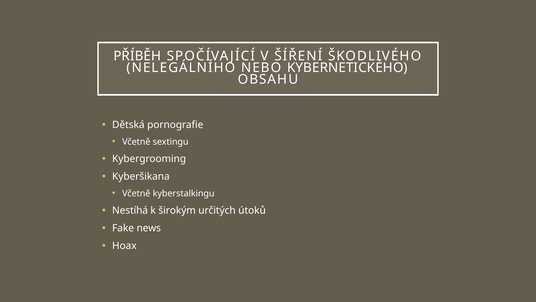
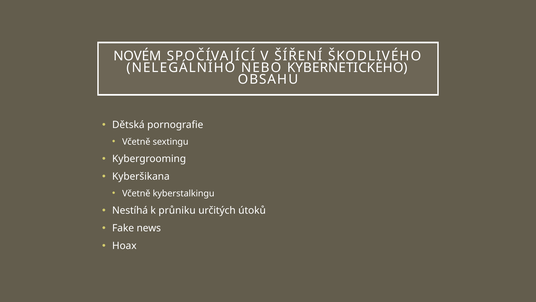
PŘÍBĚH: PŘÍBĚH -> NOVÉM (137, 56)
širokým: širokým -> průniku (177, 210)
